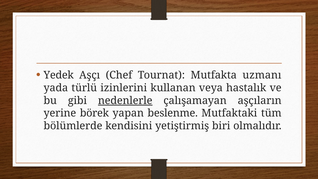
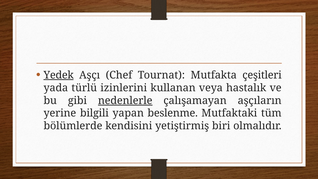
Yedek underline: none -> present (59, 75)
uzmanı: uzmanı -> çeşitleri (262, 75)
börek: börek -> bilgili (94, 113)
